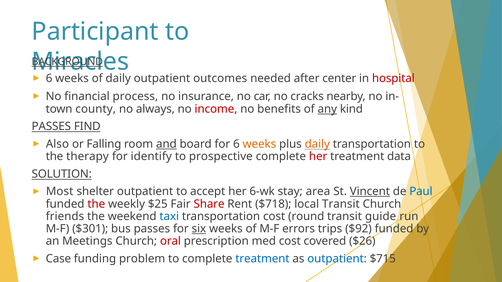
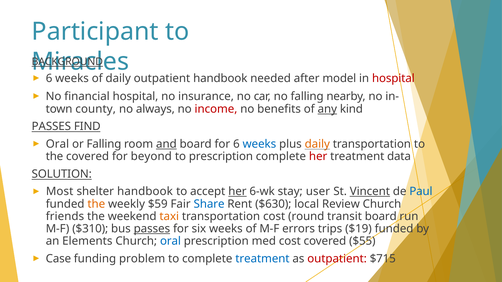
outpatient outcomes: outcomes -> handbook (220, 79)
center: center -> model (339, 79)
financial process: process -> hospital (135, 97)
no cracks: cracks -> falling (307, 97)
Also: Also -> Oral (57, 144)
weeks colour: orange -> blue (259, 144)
the therapy: therapy -> covered (88, 157)
identify: identify -> beyond (151, 157)
to prospective: prospective -> prescription (221, 157)
shelter outpatient: outpatient -> handbook (145, 192)
her underline: none -> present (237, 192)
area: area -> user (318, 192)
the colour: red -> orange (96, 204)
$25: $25 -> $59 (158, 204)
Share colour: red -> blue (209, 204)
$718: $718 -> $630 (273, 204)
local Transit: Transit -> Review (341, 204)
taxi colour: blue -> orange (169, 217)
transit guide: guide -> board (381, 217)
$301: $301 -> $310 (90, 229)
passes underline: none -> present (152, 229)
six underline: present -> none (199, 229)
$92: $92 -> $19 (358, 229)
Meetings: Meetings -> Elements (87, 241)
oral colour: red -> blue (170, 241)
$26: $26 -> $55 (362, 241)
outpatient colour: blue -> red (337, 259)
